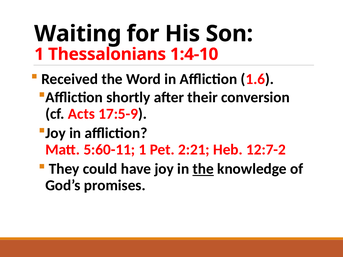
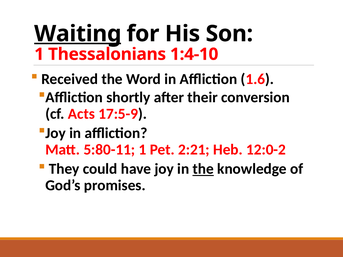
Waiting underline: none -> present (78, 34)
5:60-11: 5:60-11 -> 5:80-11 (109, 150)
12:7-2: 12:7-2 -> 12:0-2 (266, 150)
